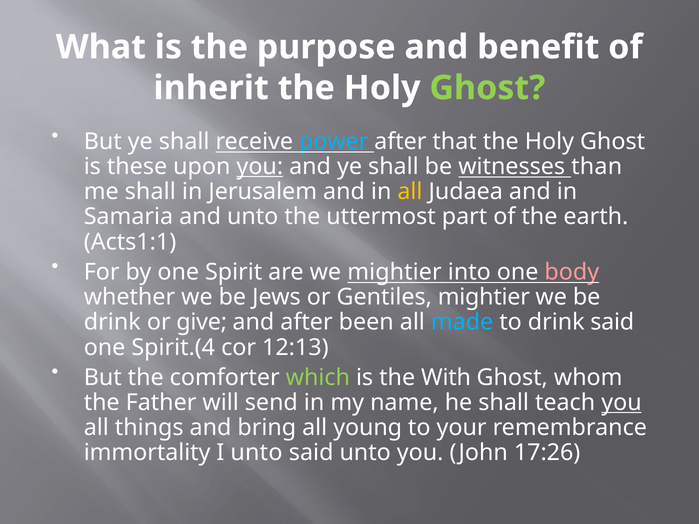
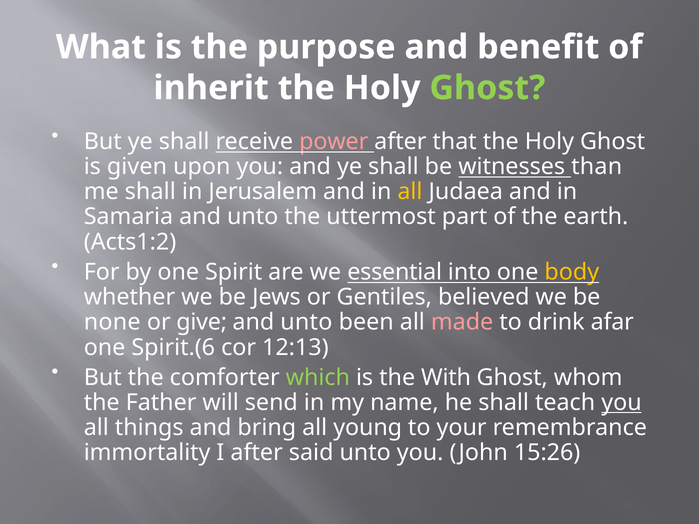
power colour: light blue -> pink (334, 141)
these: these -> given (137, 167)
you underline: present -> none (260, 167)
Acts1:1: Acts1:1 -> Acts1:2 (130, 242)
we mightier: mightier -> essential (395, 272)
body colour: pink -> yellow (572, 272)
Gentiles mightier: mightier -> believed (484, 297)
drink: drink -> none (112, 322)
after: after -> unto (306, 322)
made colour: light blue -> pink (462, 322)
drink said: said -> afar (612, 322)
Spirit.(4: Spirit.(4 -> Spirit.(6 (173, 348)
I unto: unto -> after (257, 453)
17:26: 17:26 -> 15:26 (547, 453)
